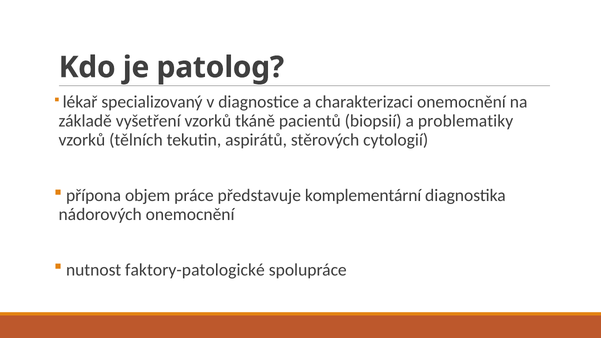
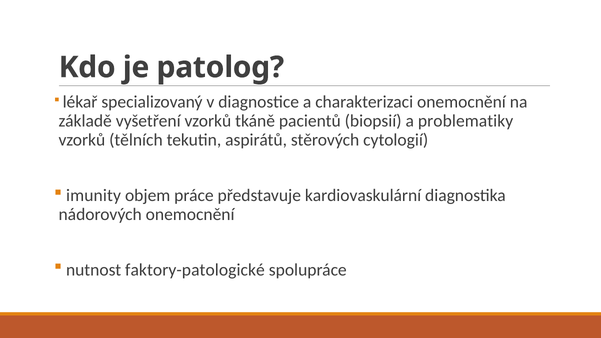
přípona: přípona -> imunity (93, 195)
komplementární: komplementární -> kardiovaskulární (363, 195)
